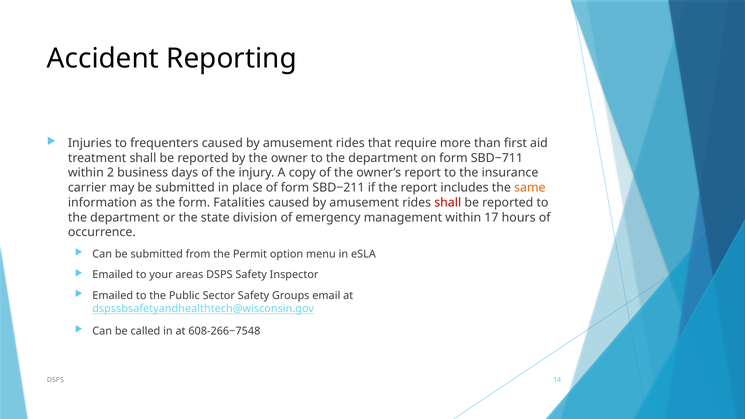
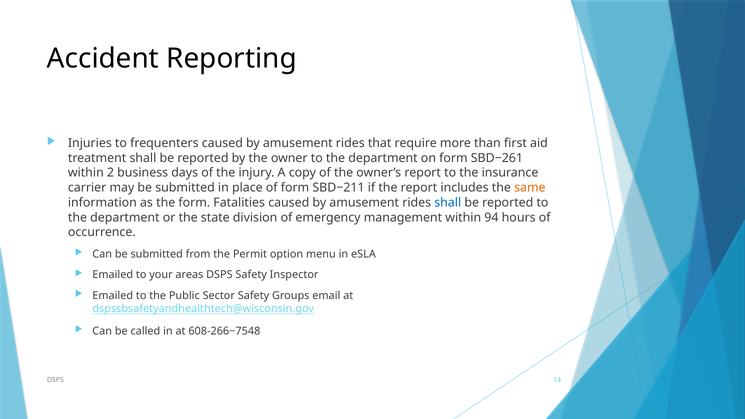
SBD−711: SBD−711 -> SBD−261 (497, 158)
shall colour: red -> blue (448, 203)
17: 17 -> 94 (491, 217)
